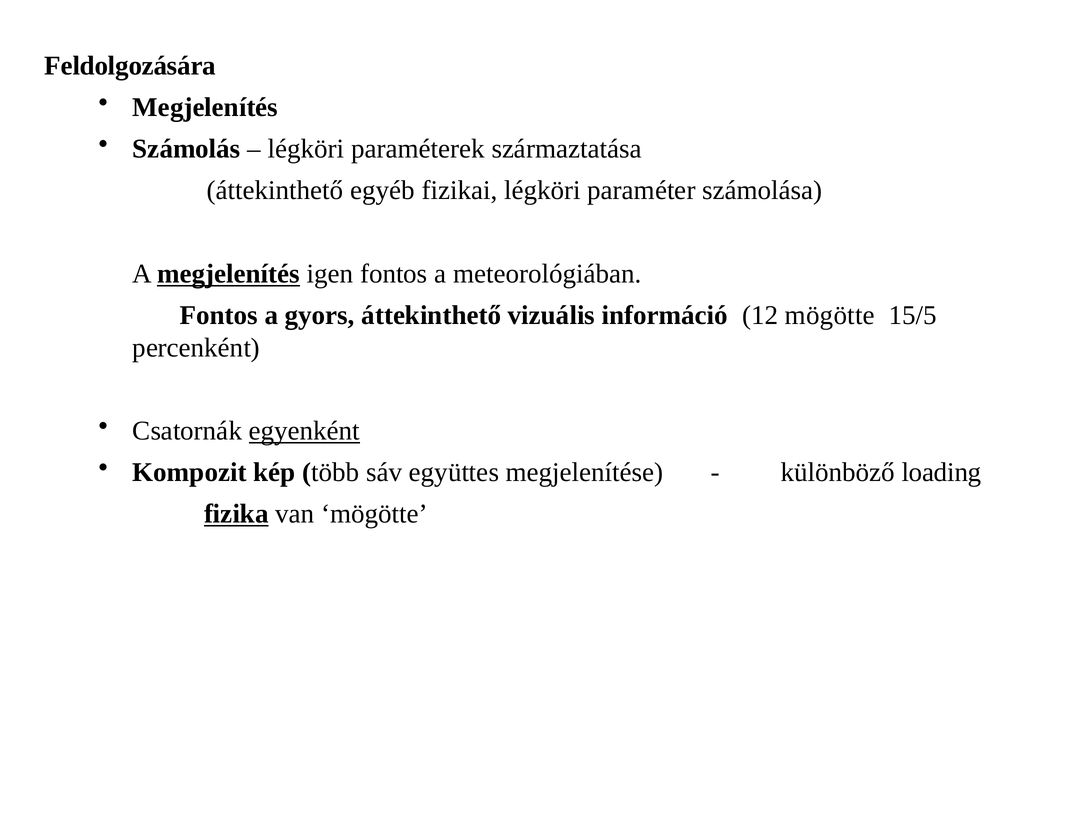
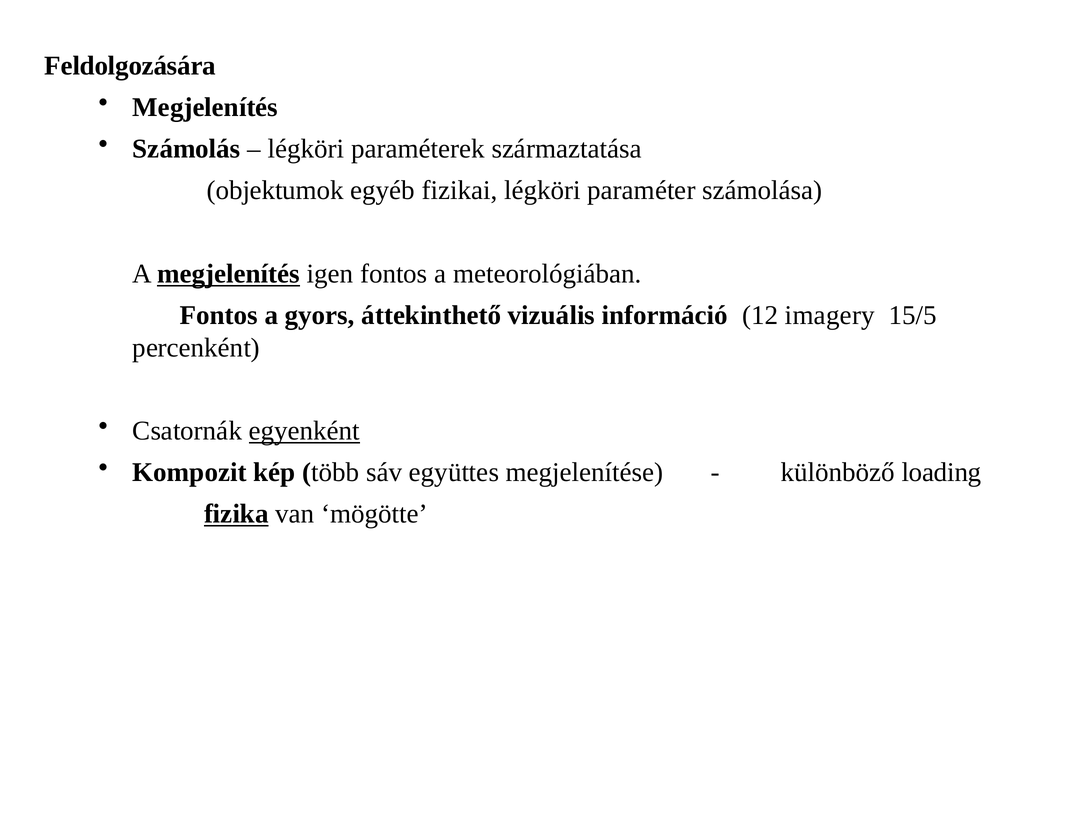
áttekinthető: áttekinthető -> objektumok (275, 190)
12 mögötte: mögötte -> imagery (830, 315)
